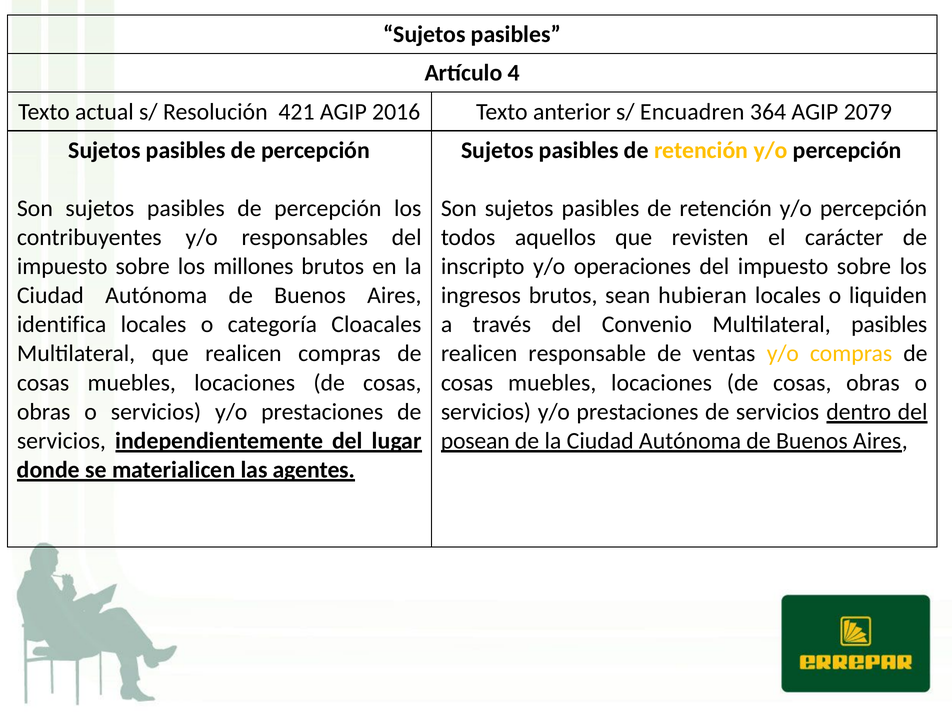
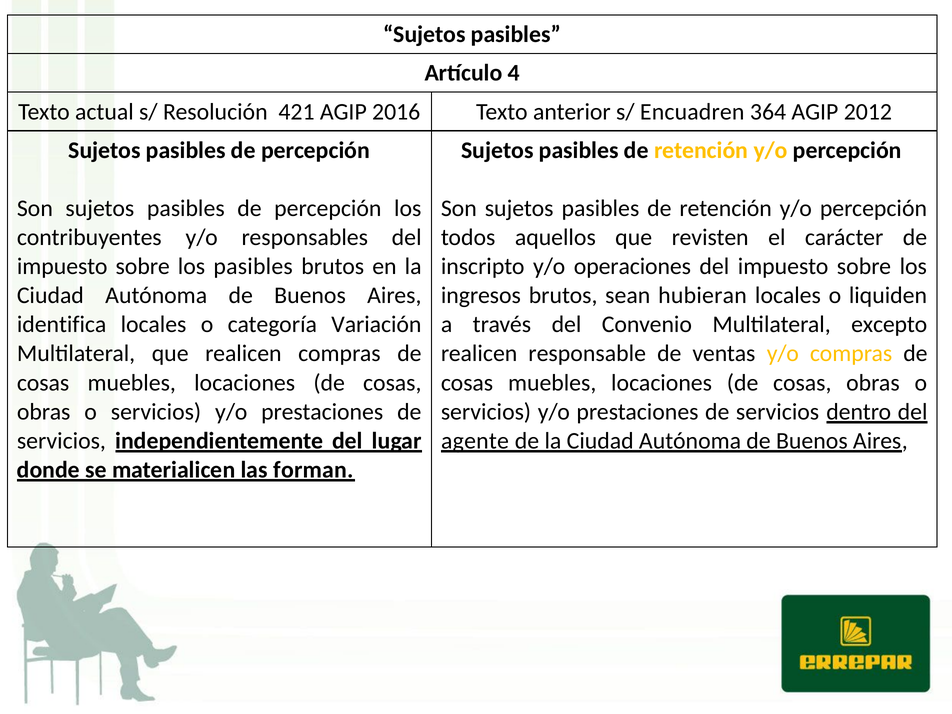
2079: 2079 -> 2012 (868, 112)
los millones: millones -> pasibles (253, 266)
Cloacales: Cloacales -> Variación (376, 325)
Multilateral pasibles: pasibles -> excepto (889, 325)
posean: posean -> agente (475, 441)
agentes: agentes -> forman (314, 470)
